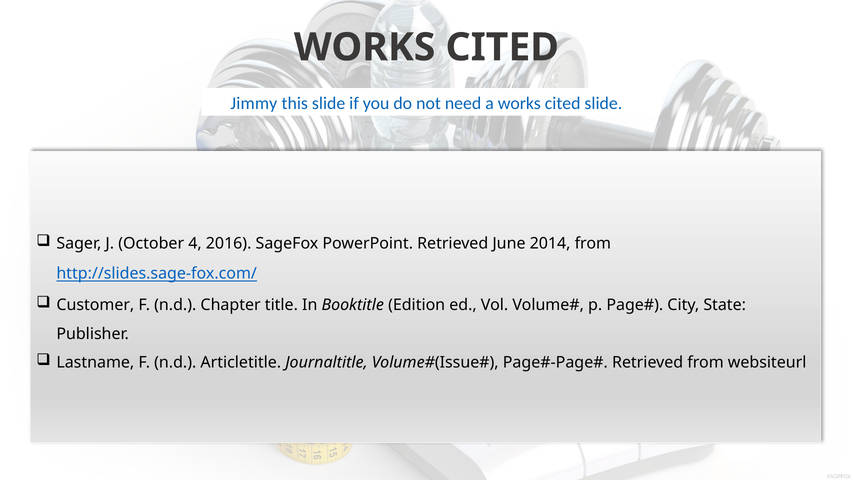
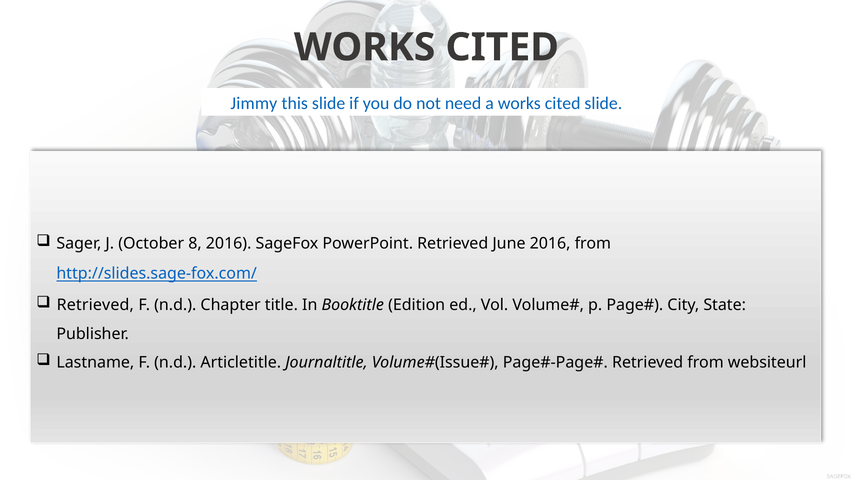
4: 4 -> 8 (195, 243)
June 2014: 2014 -> 2016 (550, 243)
Customer: Customer -> Retrieved (95, 305)
